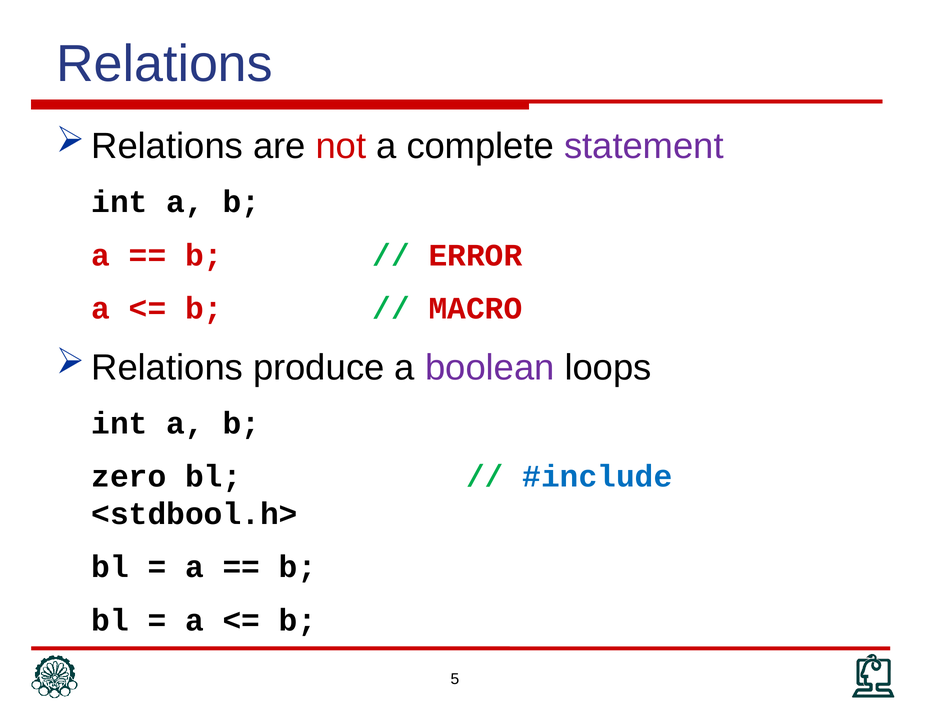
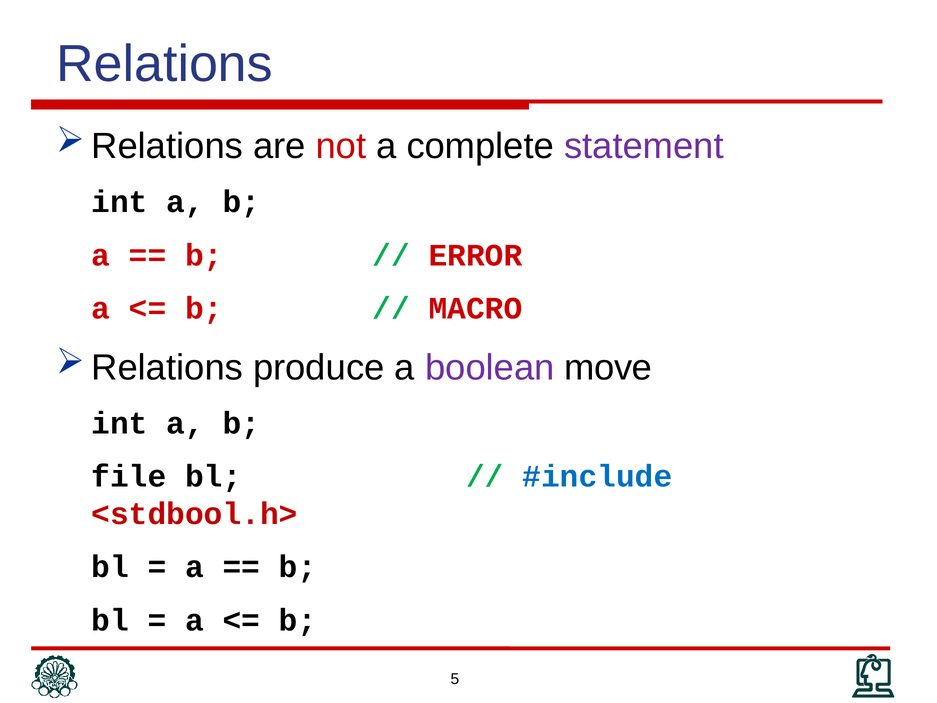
loops: loops -> move (608, 367)
zero: zero -> file (129, 476)
<stdbool.h> colour: black -> red (194, 514)
